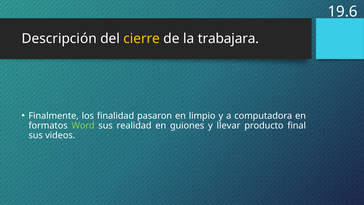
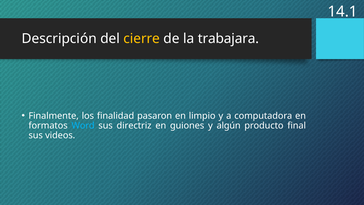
19.6: 19.6 -> 14.1 (343, 12)
Word colour: light green -> light blue (83, 125)
realidad: realidad -> directriz (134, 125)
llevar: llevar -> algún (229, 125)
